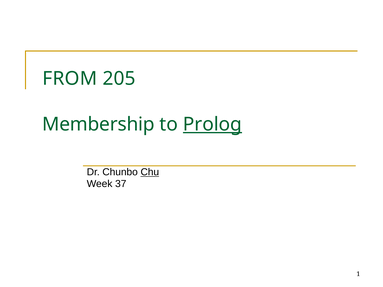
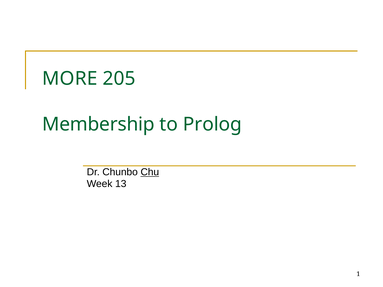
FROM: FROM -> MORE (70, 79)
Prolog underline: present -> none (212, 125)
37: 37 -> 13 (121, 184)
